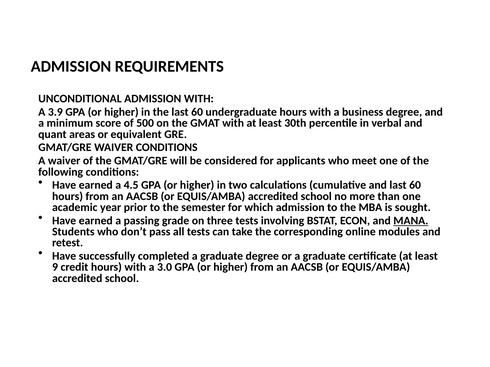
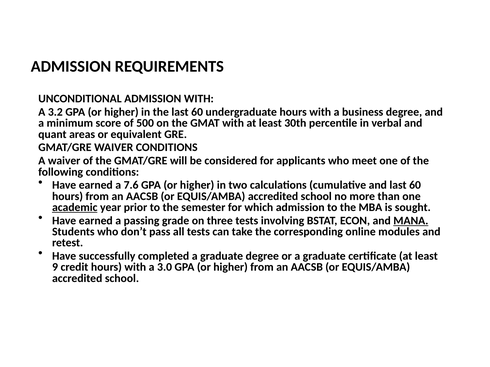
3.9: 3.9 -> 3.2 (55, 112)
4.5: 4.5 -> 7.6 (131, 185)
academic underline: none -> present (75, 208)
